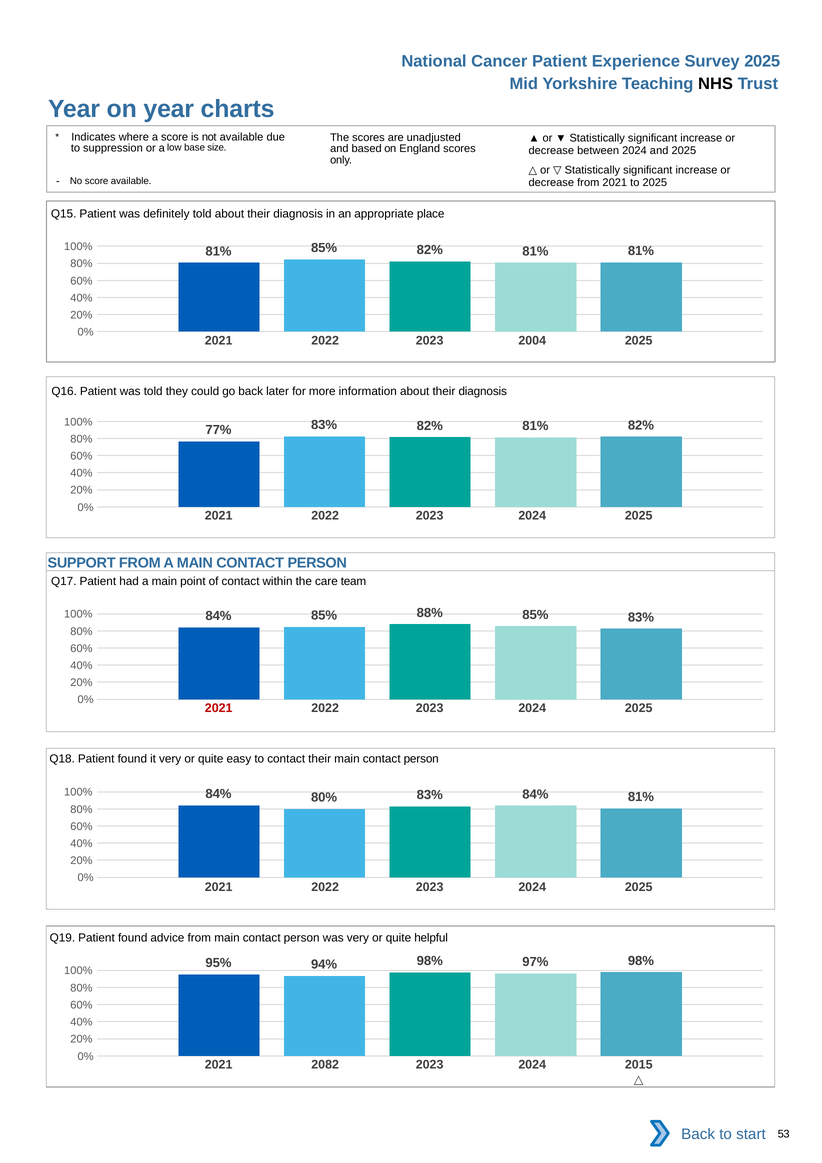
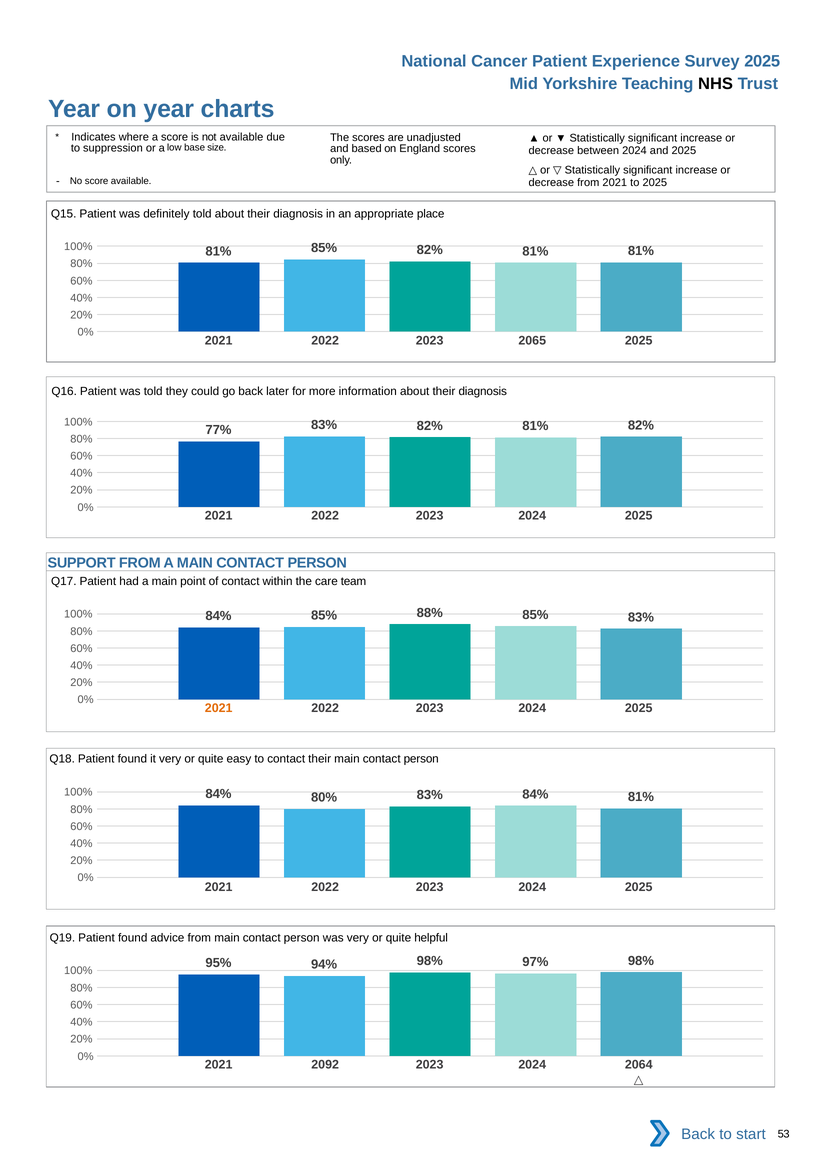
2004: 2004 -> 2065 (532, 341)
2021 colour: red -> orange (219, 708)
2082: 2082 -> 2092 (325, 1065)
2015: 2015 -> 2064 (639, 1065)
